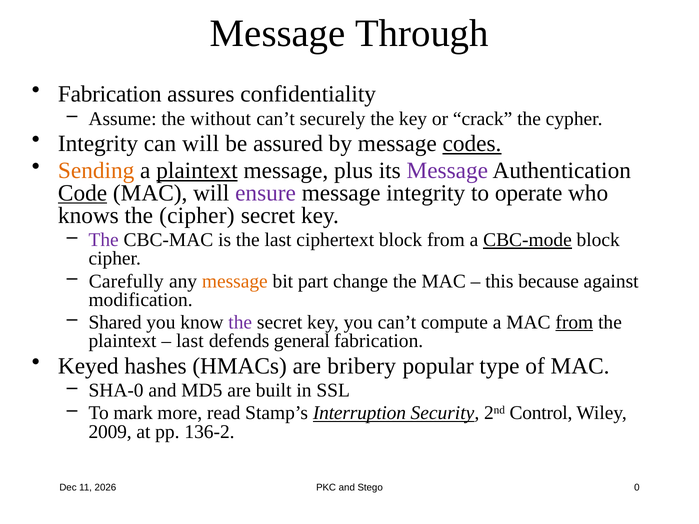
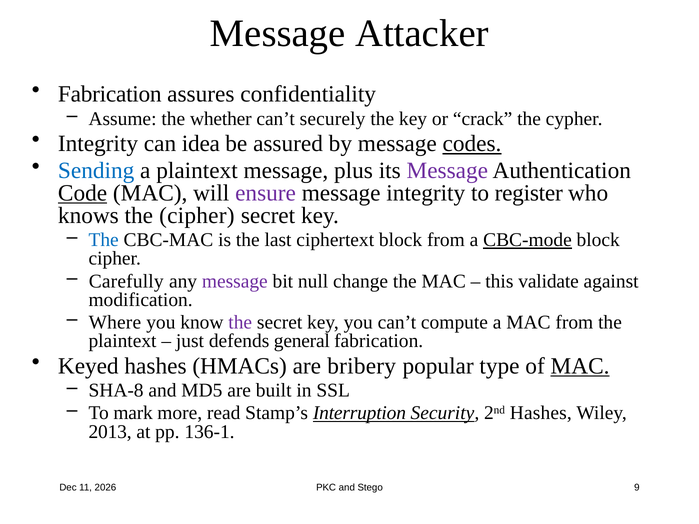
Through: Through -> Attacker (422, 34)
without: without -> whether (221, 119)
can will: will -> idea (201, 144)
Sending colour: orange -> blue (96, 171)
plaintext underline: present -> none (197, 171)
operate: operate -> register (529, 193)
The colour: purple -> blue (104, 240)
message colour: orange -> purple (235, 281)
part: part -> null (313, 281)
because: because -> validate (549, 281)
Shared: Shared -> Where (115, 322)
from underline: present -> none (574, 322)
last: last -> just (190, 341)
MAC underline: none -> present (580, 366)
SHA-0: SHA-0 -> SHA-8 (116, 391)
2nd Control: Control -> Hashes (541, 413)
2009: 2009 -> 2013 (110, 432)
136-2: 136-2 -> 136-1 (210, 432)
0: 0 -> 9 (637, 488)
